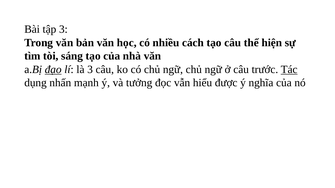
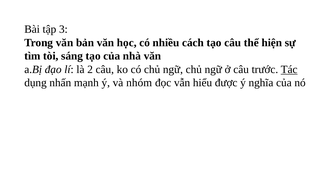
đạo underline: present -> none (53, 70)
là 3: 3 -> 2 (90, 70)
tưởng: tưởng -> nhóm (139, 83)
